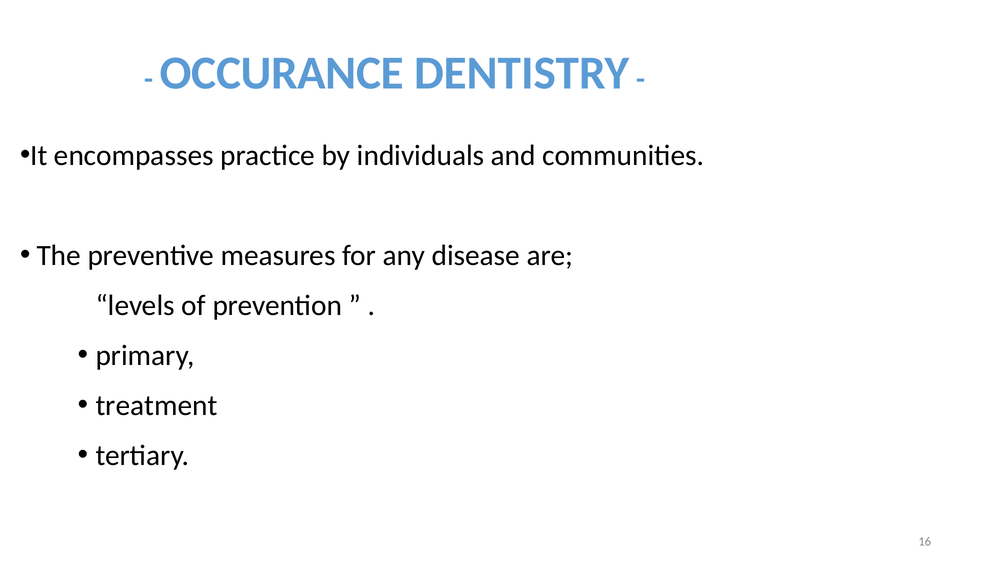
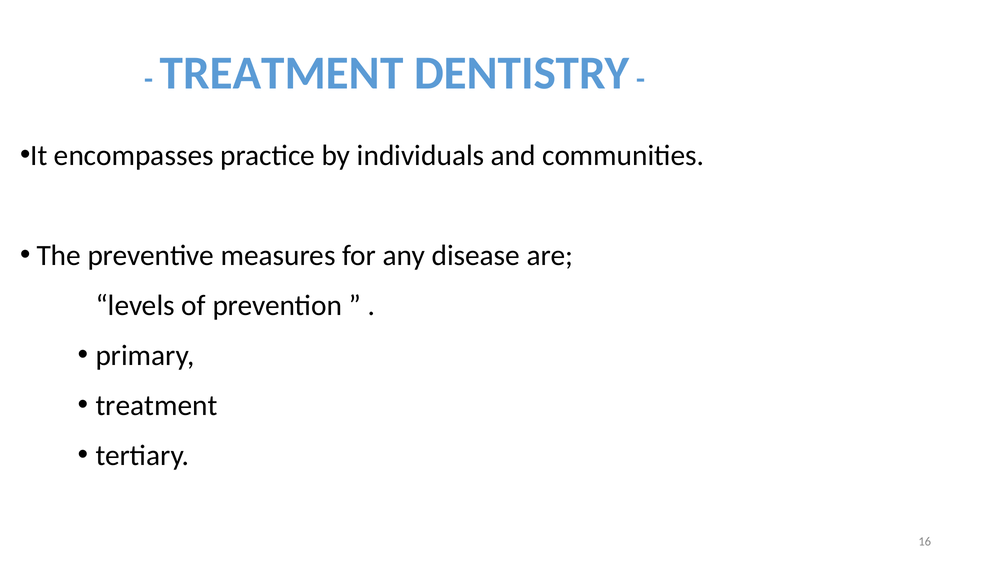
OCCURANCE: OCCURANCE -> TREATMENT (282, 73)
